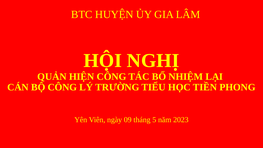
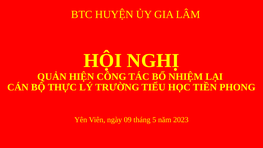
BỘ CÔNG: CÔNG -> THỰC (62, 87)
